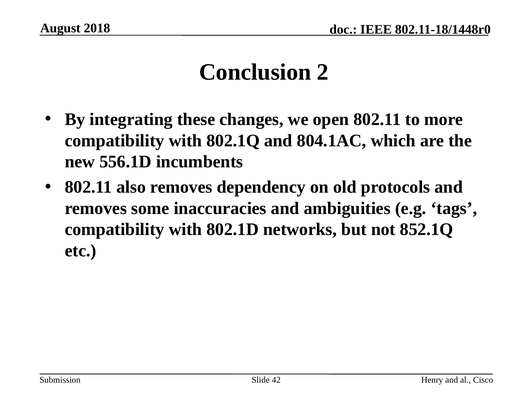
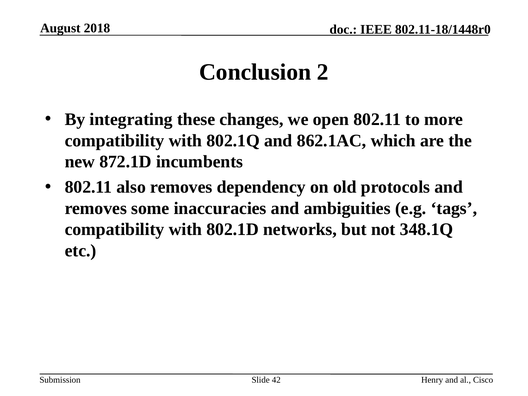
804.1AC: 804.1AC -> 862.1AC (332, 141)
556.1D: 556.1D -> 872.1D (126, 162)
852.1Q: 852.1Q -> 348.1Q (427, 229)
